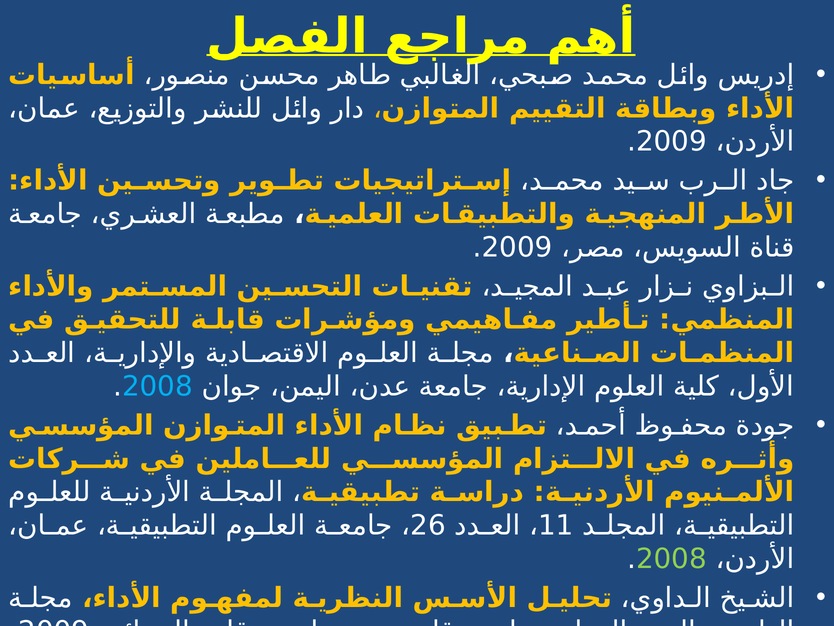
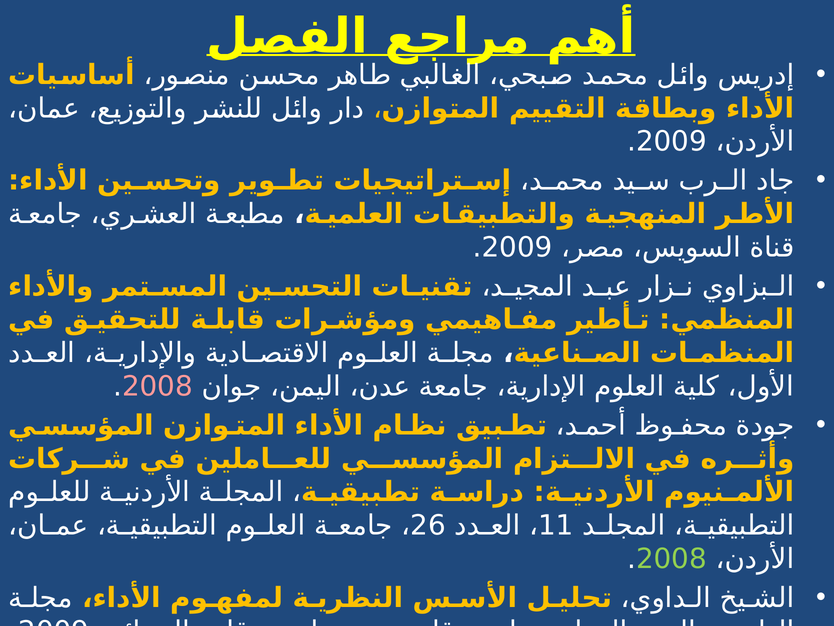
2008 colour: light blue -> pink (157, 386)
